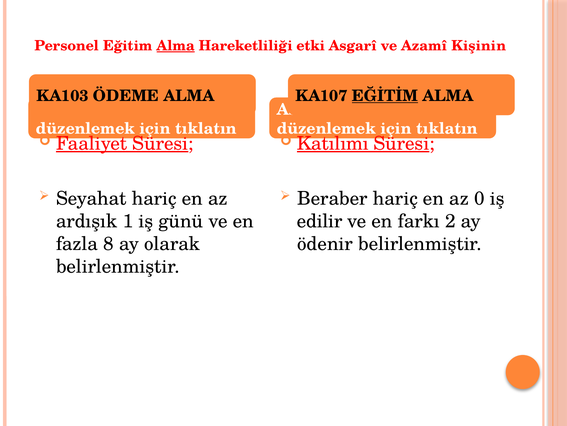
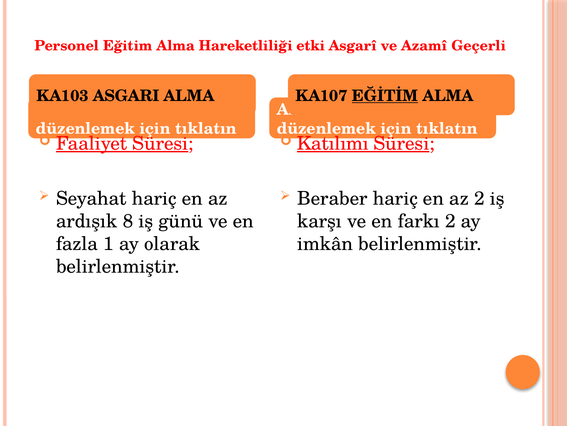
Alma underline: present -> none (176, 46)
Kişinin: Kişinin -> Geçerli (479, 46)
ÖDEME: ÖDEME -> ASGARI (126, 96)
az 0: 0 -> 2 (479, 198)
1: 1 -> 8 (128, 221)
edilir: edilir -> karşı (320, 221)
8: 8 -> 1 (109, 243)
ödenir: ödenir -> imkân (325, 243)
